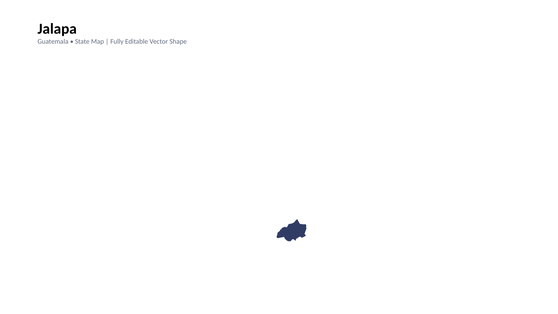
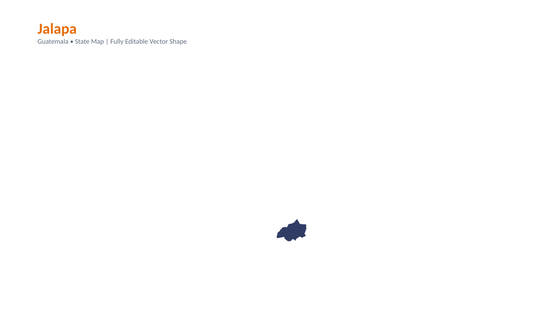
Jalapa colour: black -> orange (57, 29)
